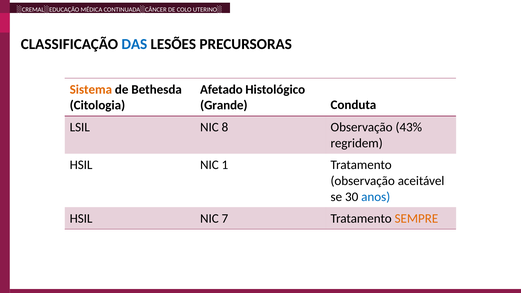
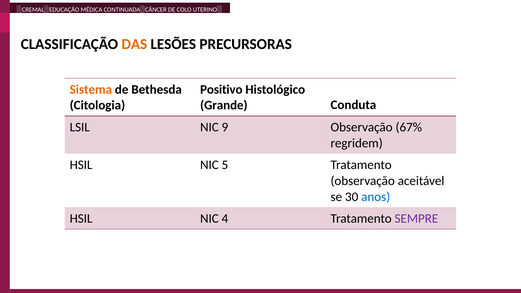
DAS colour: blue -> orange (134, 44)
Afetado: Afetado -> Positivo (221, 89)
8: 8 -> 9 (225, 127)
43%: 43% -> 67% (409, 127)
1: 1 -> 5 (225, 165)
7: 7 -> 4 (225, 218)
SEMPRE colour: orange -> purple (416, 218)
